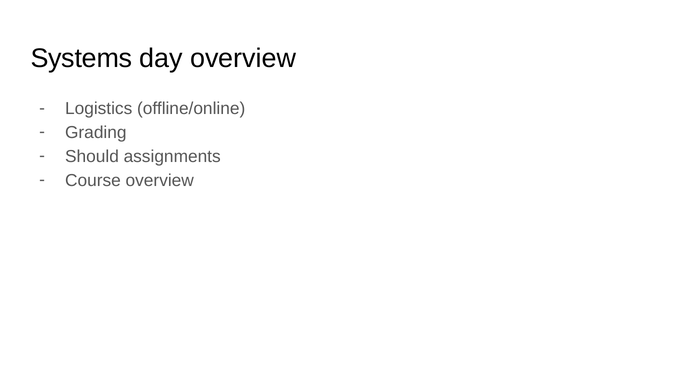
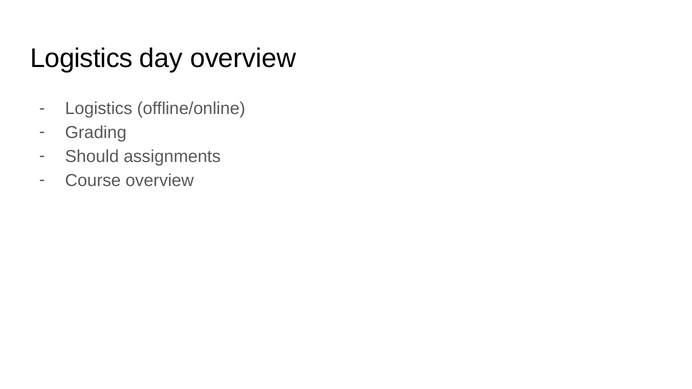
Systems: Systems -> Logistics (81, 59)
